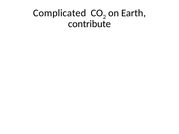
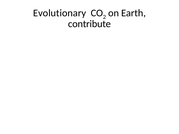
Complicated: Complicated -> Evolutionary (60, 13)
